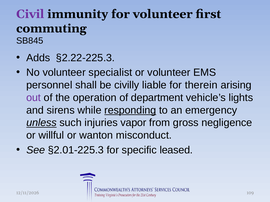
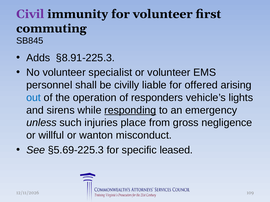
§2.22-225.3: §2.22-225.3 -> §8.91-225.3 (85, 58)
therein: therein -> offered (201, 85)
out colour: purple -> blue (34, 98)
department: department -> responders (157, 98)
unless underline: present -> none (41, 123)
vapor: vapor -> place (133, 123)
§2.01-225.3: §2.01-225.3 -> §5.69-225.3 (76, 150)
